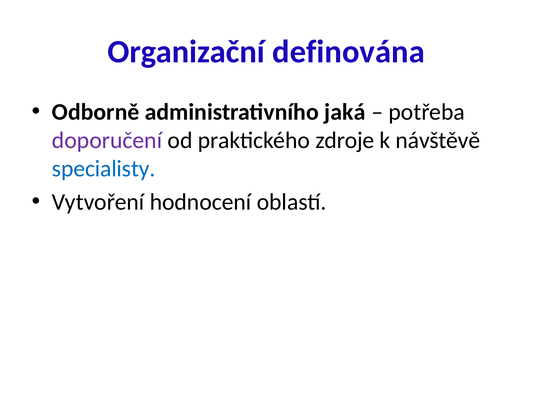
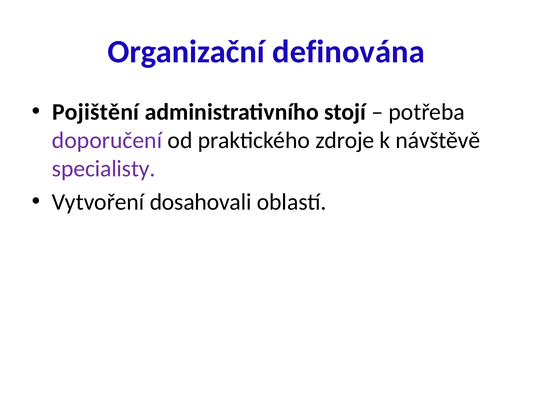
Odborně: Odborně -> Pojištění (96, 112)
jaká: jaká -> stojí (345, 112)
specialisty colour: blue -> purple (104, 169)
hodnocení: hodnocení -> dosahovali (201, 202)
